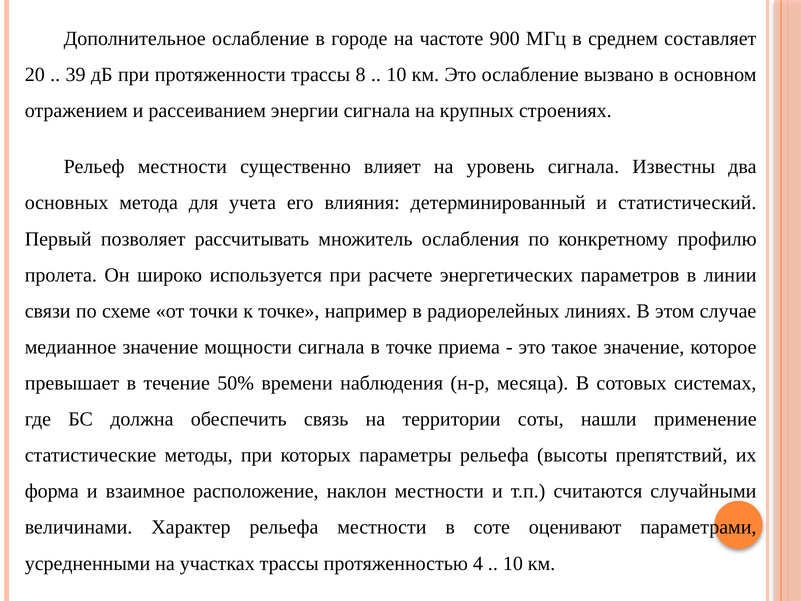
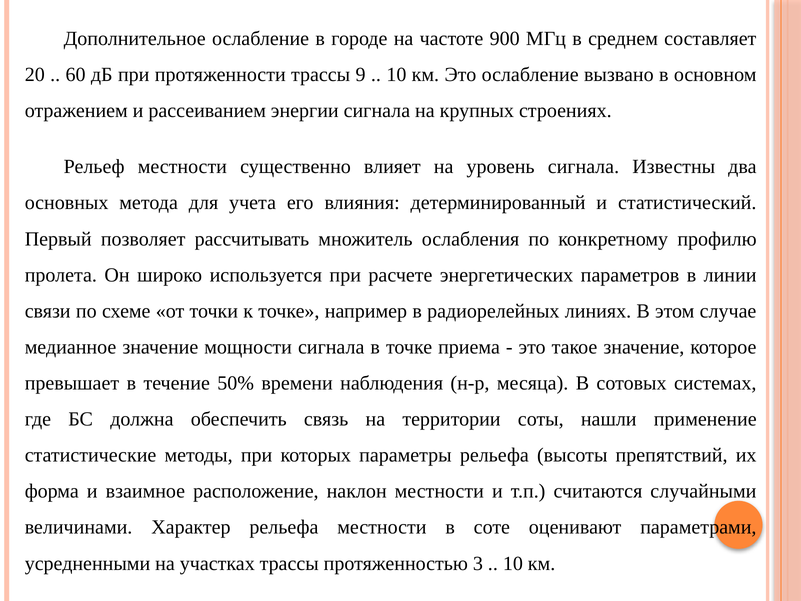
39: 39 -> 60 (76, 75)
8: 8 -> 9 (361, 75)
4: 4 -> 3 (478, 563)
